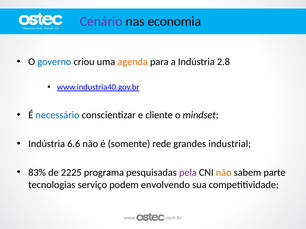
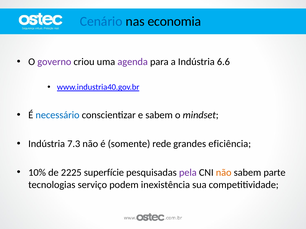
Cenário colour: purple -> blue (101, 21)
governo colour: blue -> purple (54, 62)
agenda colour: orange -> purple (133, 62)
2.8: 2.8 -> 6.6 (223, 62)
e cliente: cliente -> sabem (159, 115)
6.6: 6.6 -> 7.3 (74, 144)
industrial: industrial -> eficiência (230, 144)
83%: 83% -> 10% (37, 173)
programa: programa -> superfície (104, 173)
envolvendo: envolvendo -> inexistência (165, 185)
